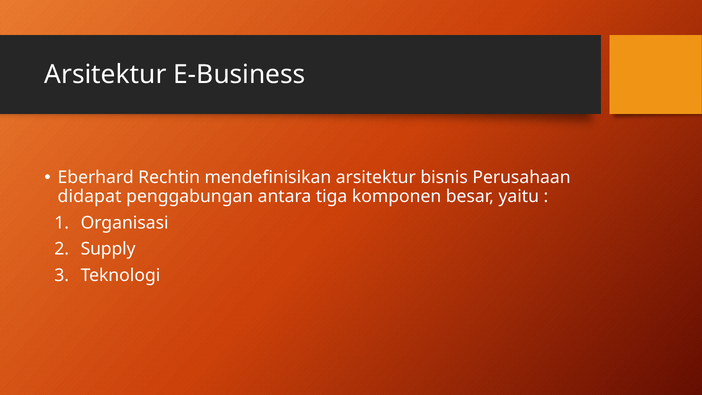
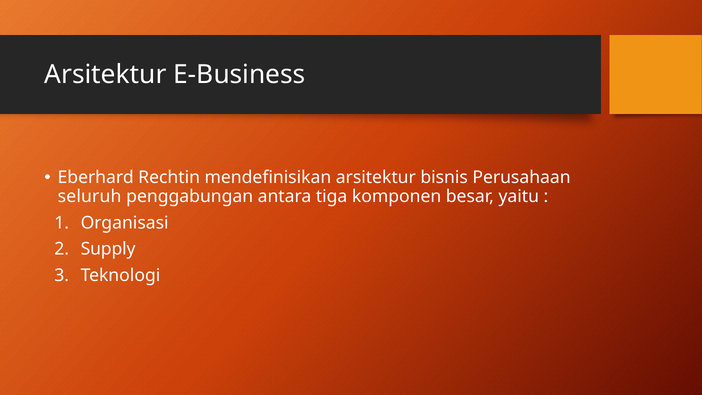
didapat: didapat -> seluruh (90, 196)
